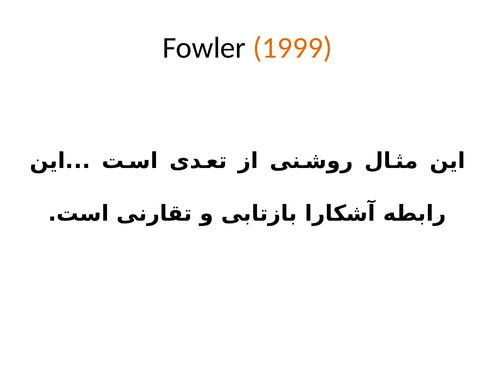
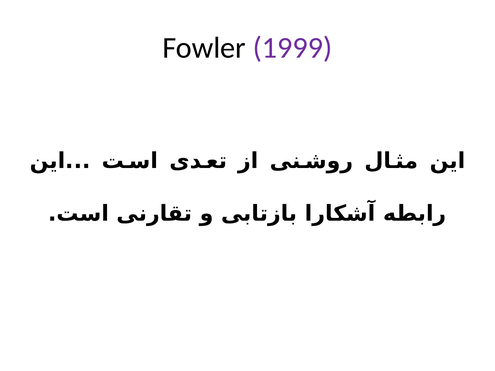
1999 colour: orange -> purple (292, 48)
